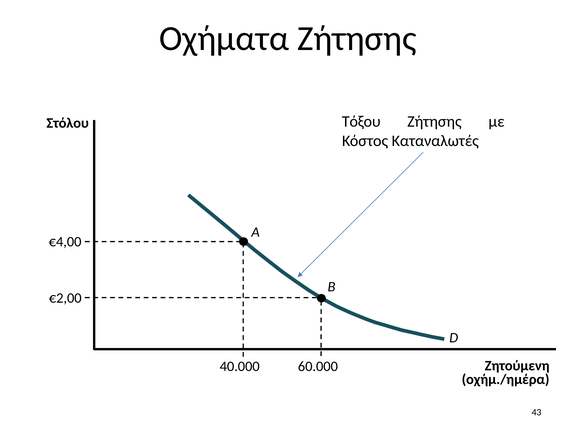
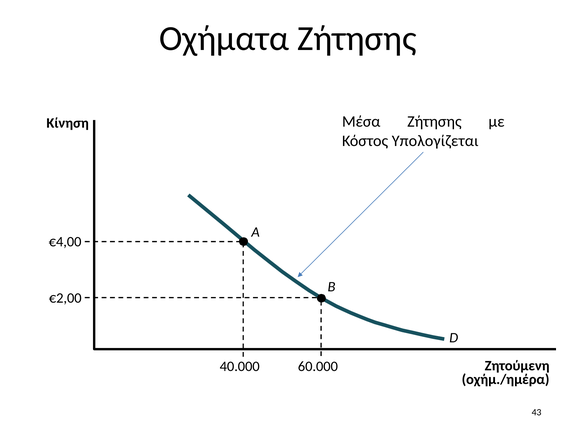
Τόξου: Τόξου -> Μέσα (361, 122)
Στόλου: Στόλου -> Κίνηση (68, 123)
Καταναλωτές: Καταναλωτές -> Υπολογίζεται (435, 141)
